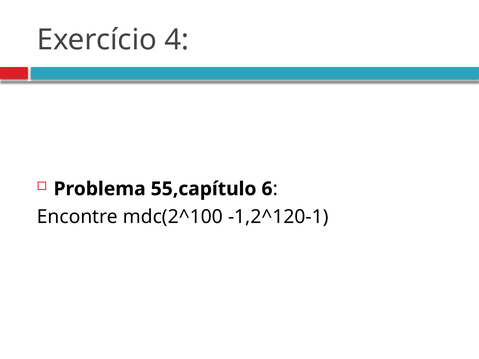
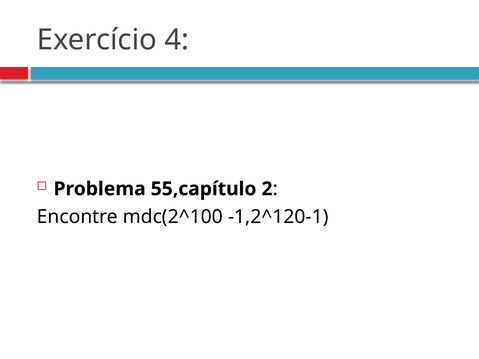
6: 6 -> 2 (267, 189)
